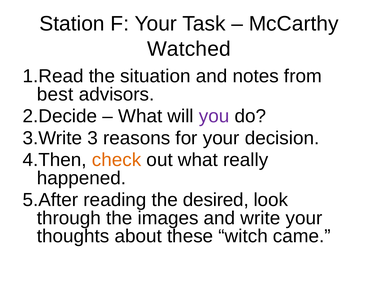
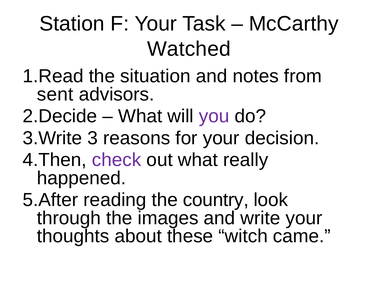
best: best -> sent (55, 94)
check colour: orange -> purple (117, 160)
desired: desired -> country (216, 200)
